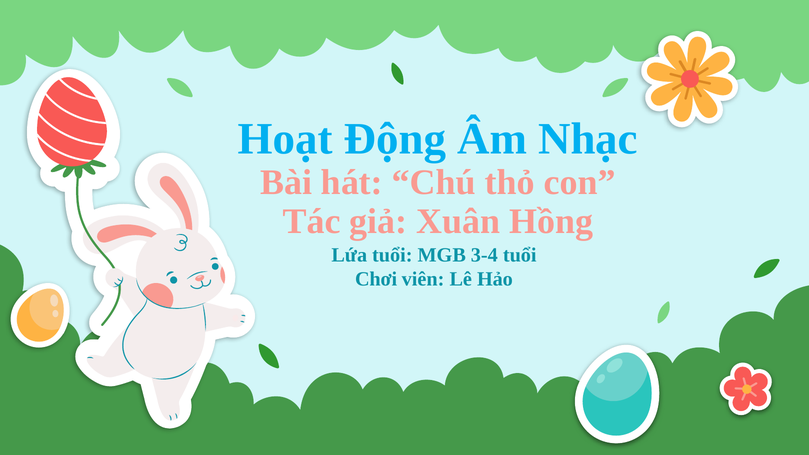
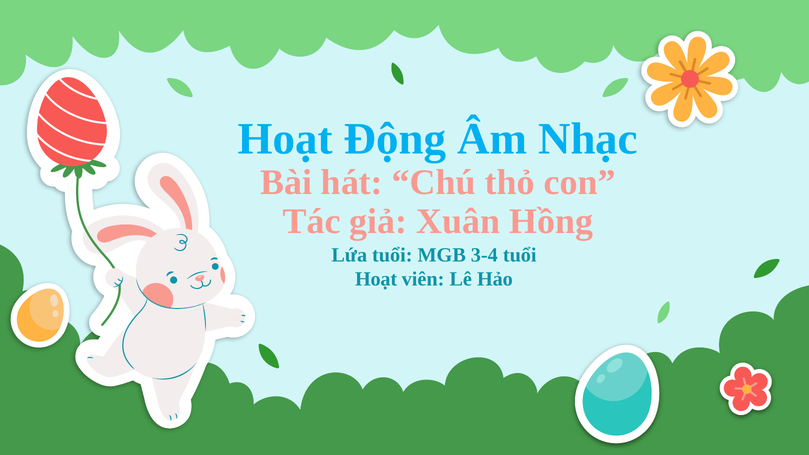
Chơi: Chơi -> Hoạt (376, 279)
